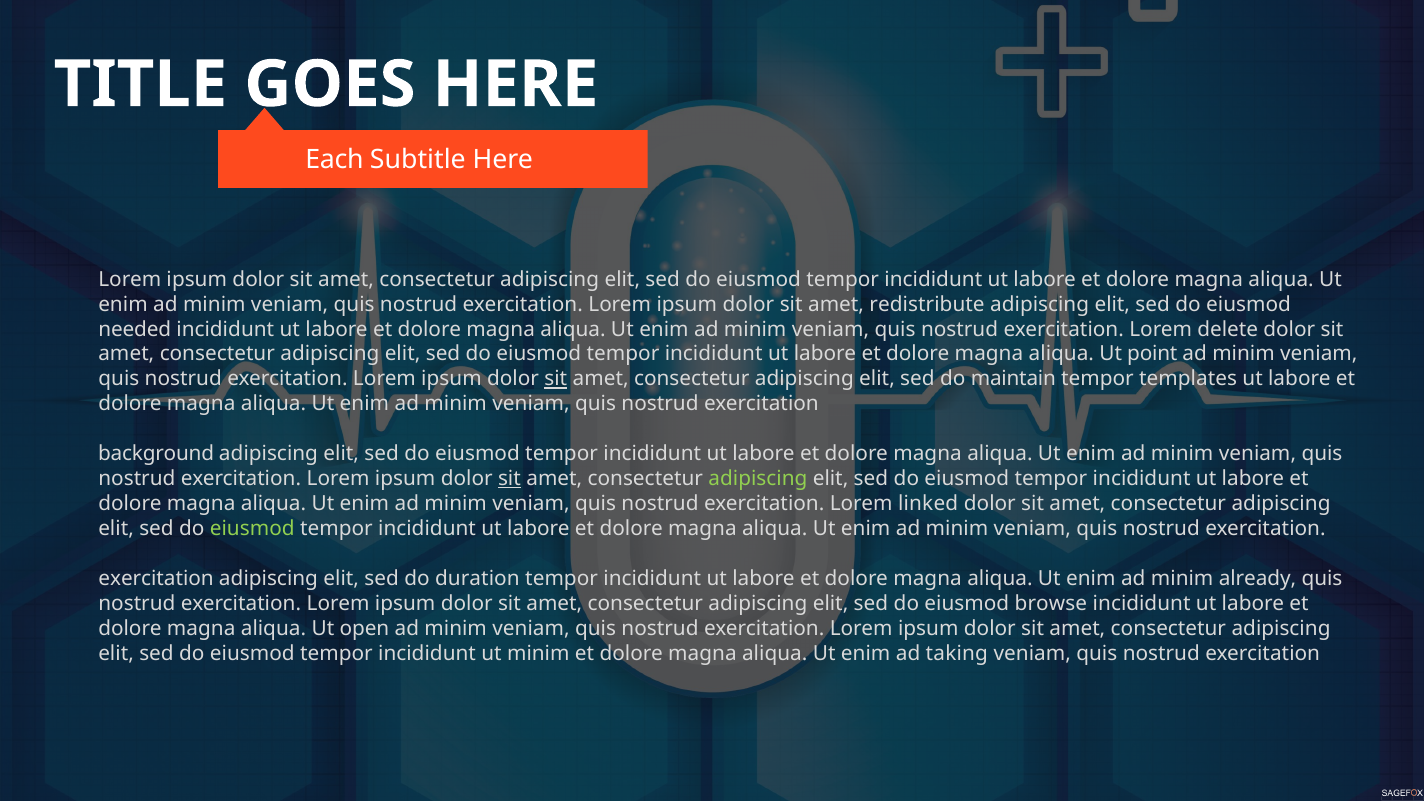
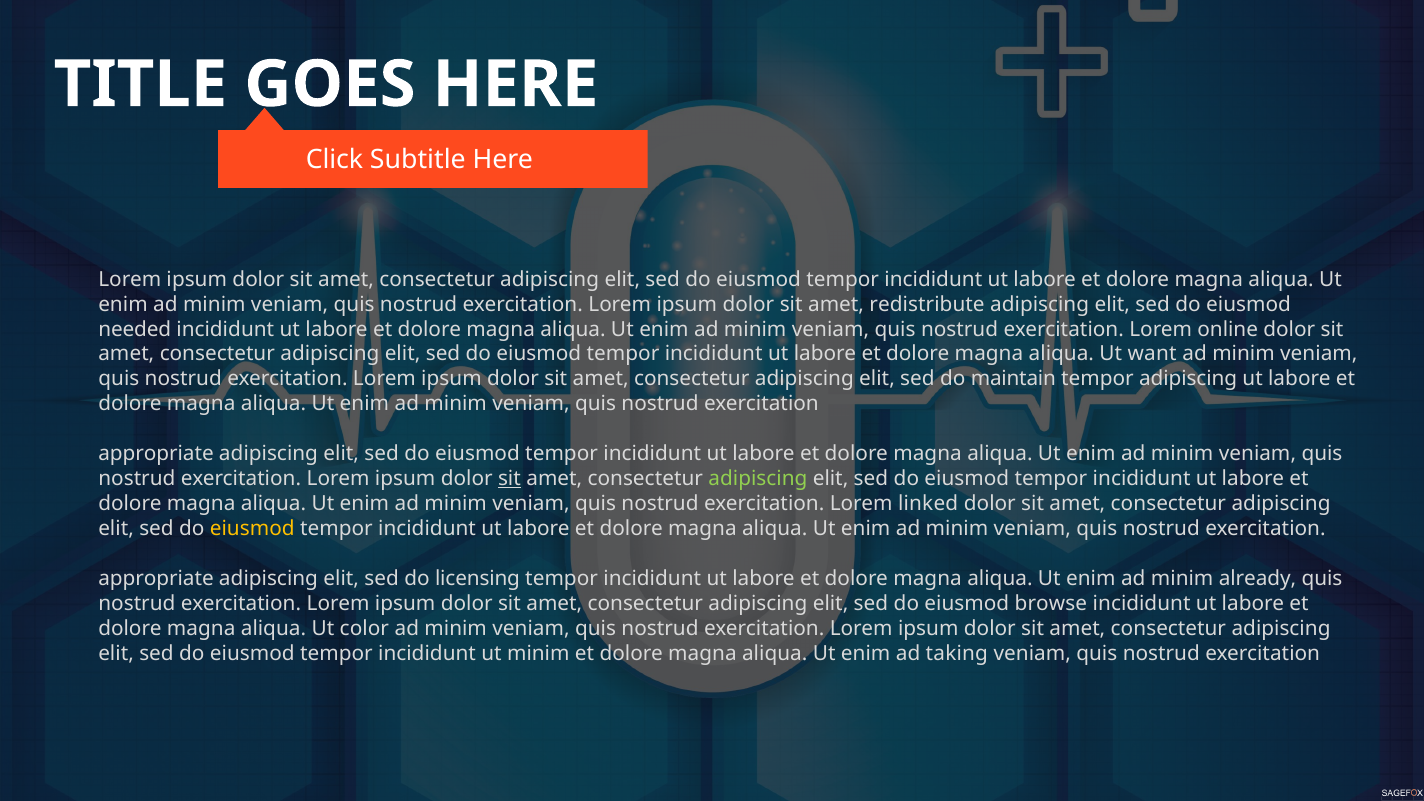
Each: Each -> Click (334, 159)
delete: delete -> online (1228, 329)
point: point -> want (1152, 354)
sit underline: present -> none (556, 379)
tempor templates: templates -> adipiscing (1188, 379)
background: background -> appropriate (156, 454)
eiusmod colour: light green -> yellow (252, 529)
exercitation: exercitation -> appropriate (156, 578)
duration: duration -> licensing (478, 578)
open: open -> color (364, 628)
